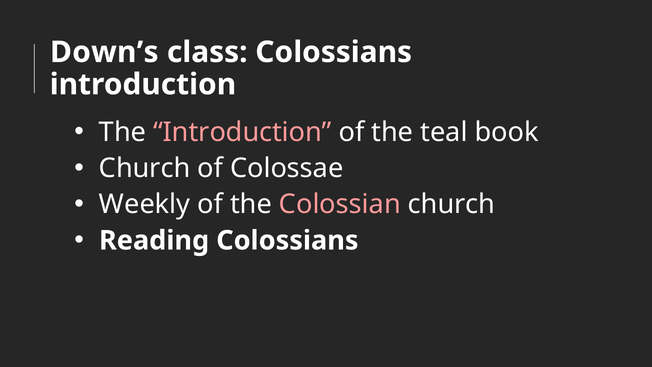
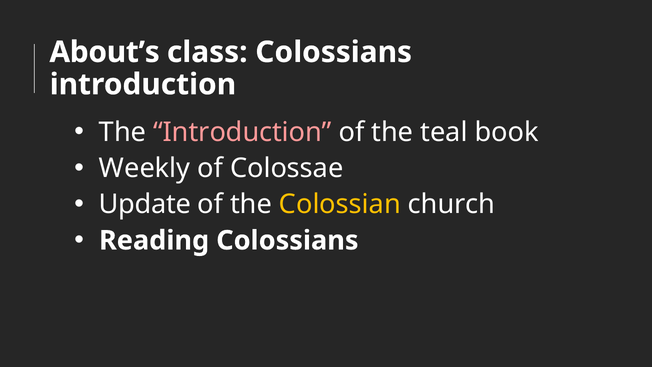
Down’s: Down’s -> About’s (105, 52)
Church: Church -> Weekly (145, 168)
Weekly: Weekly -> Update (145, 204)
Colossian colour: pink -> yellow (340, 204)
